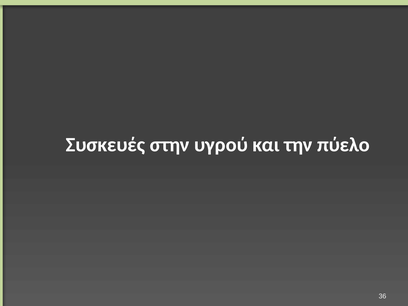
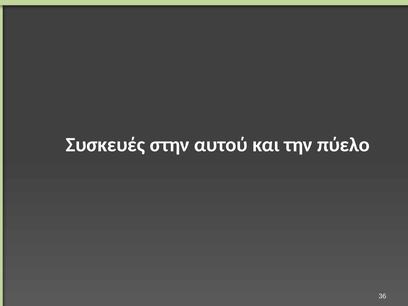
υγρού: υγρού -> αυτού (221, 145)
